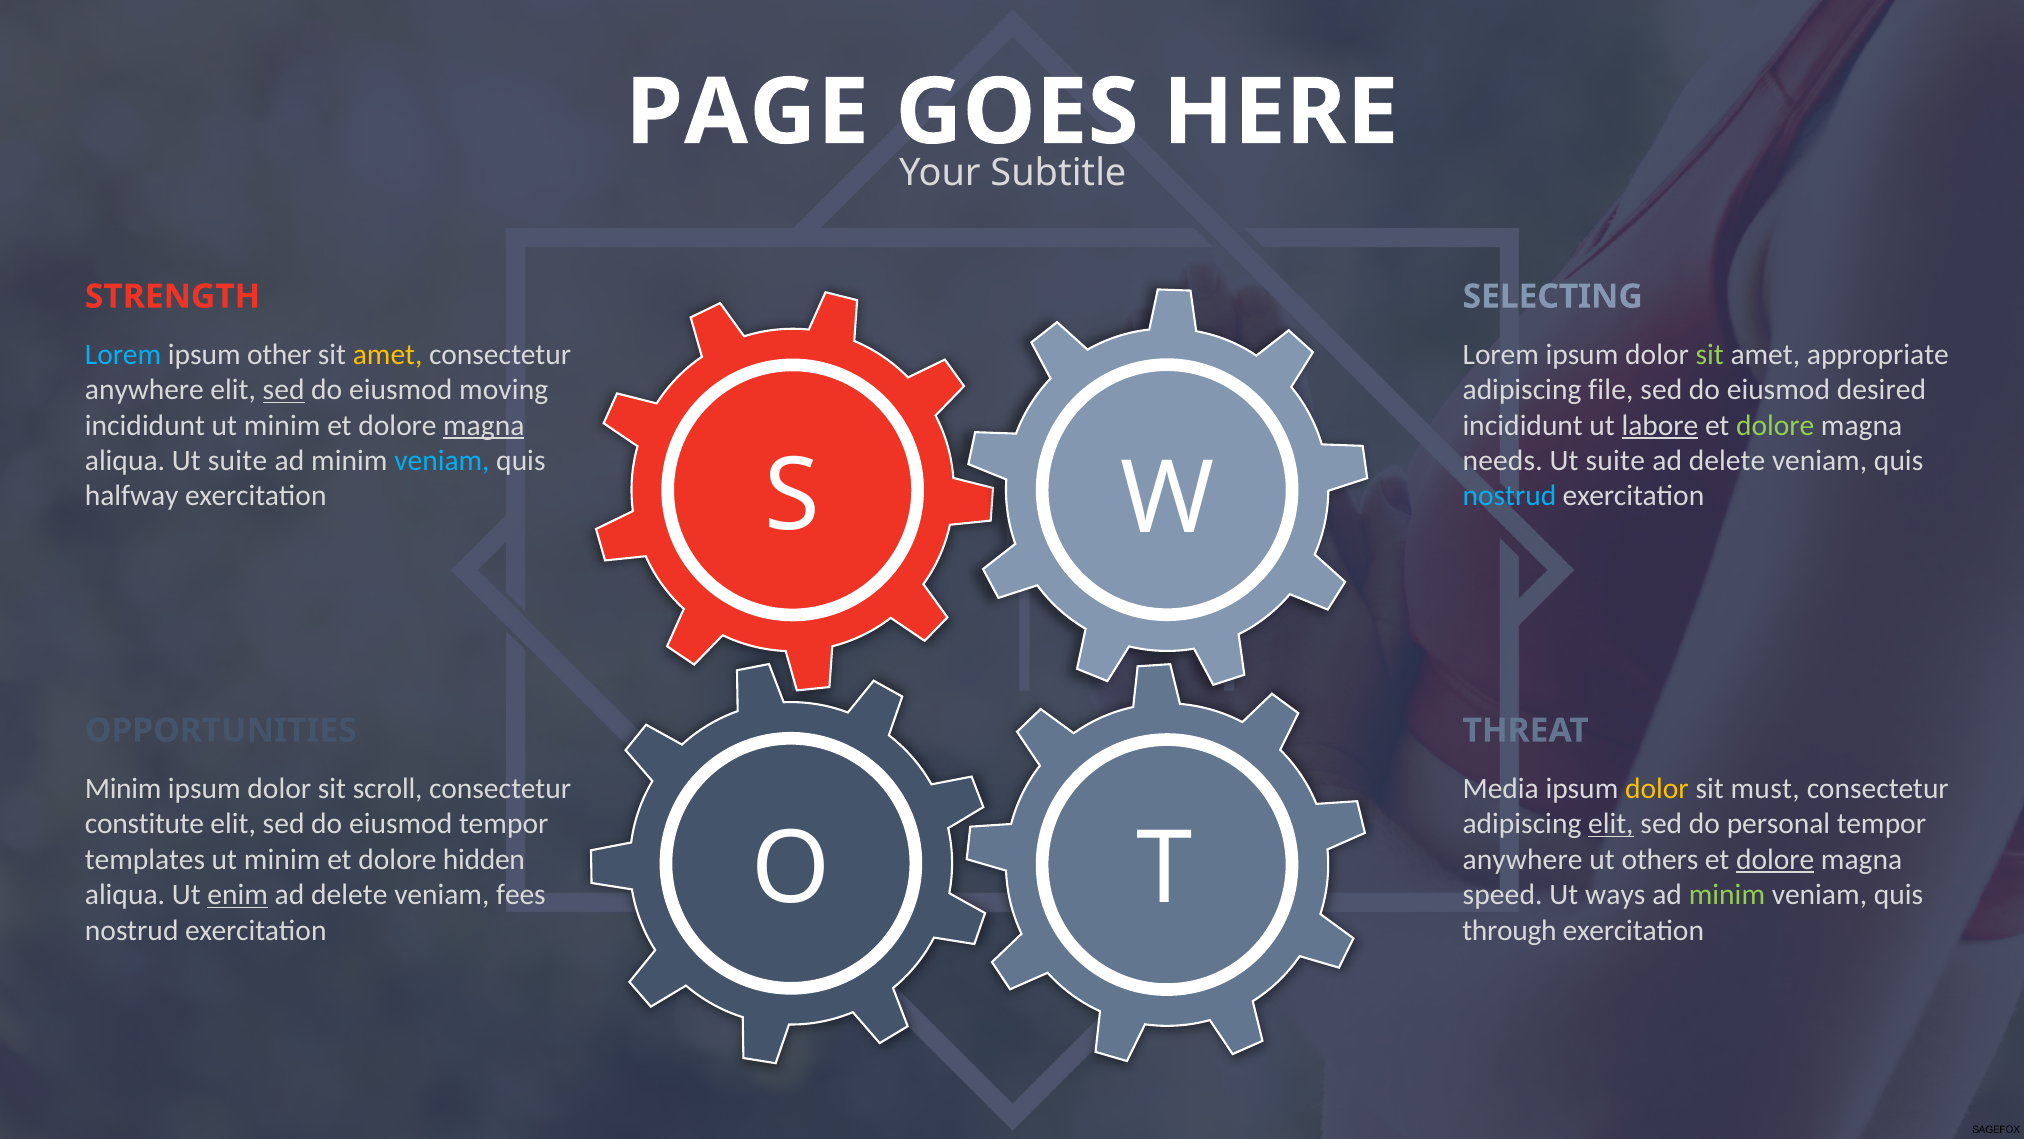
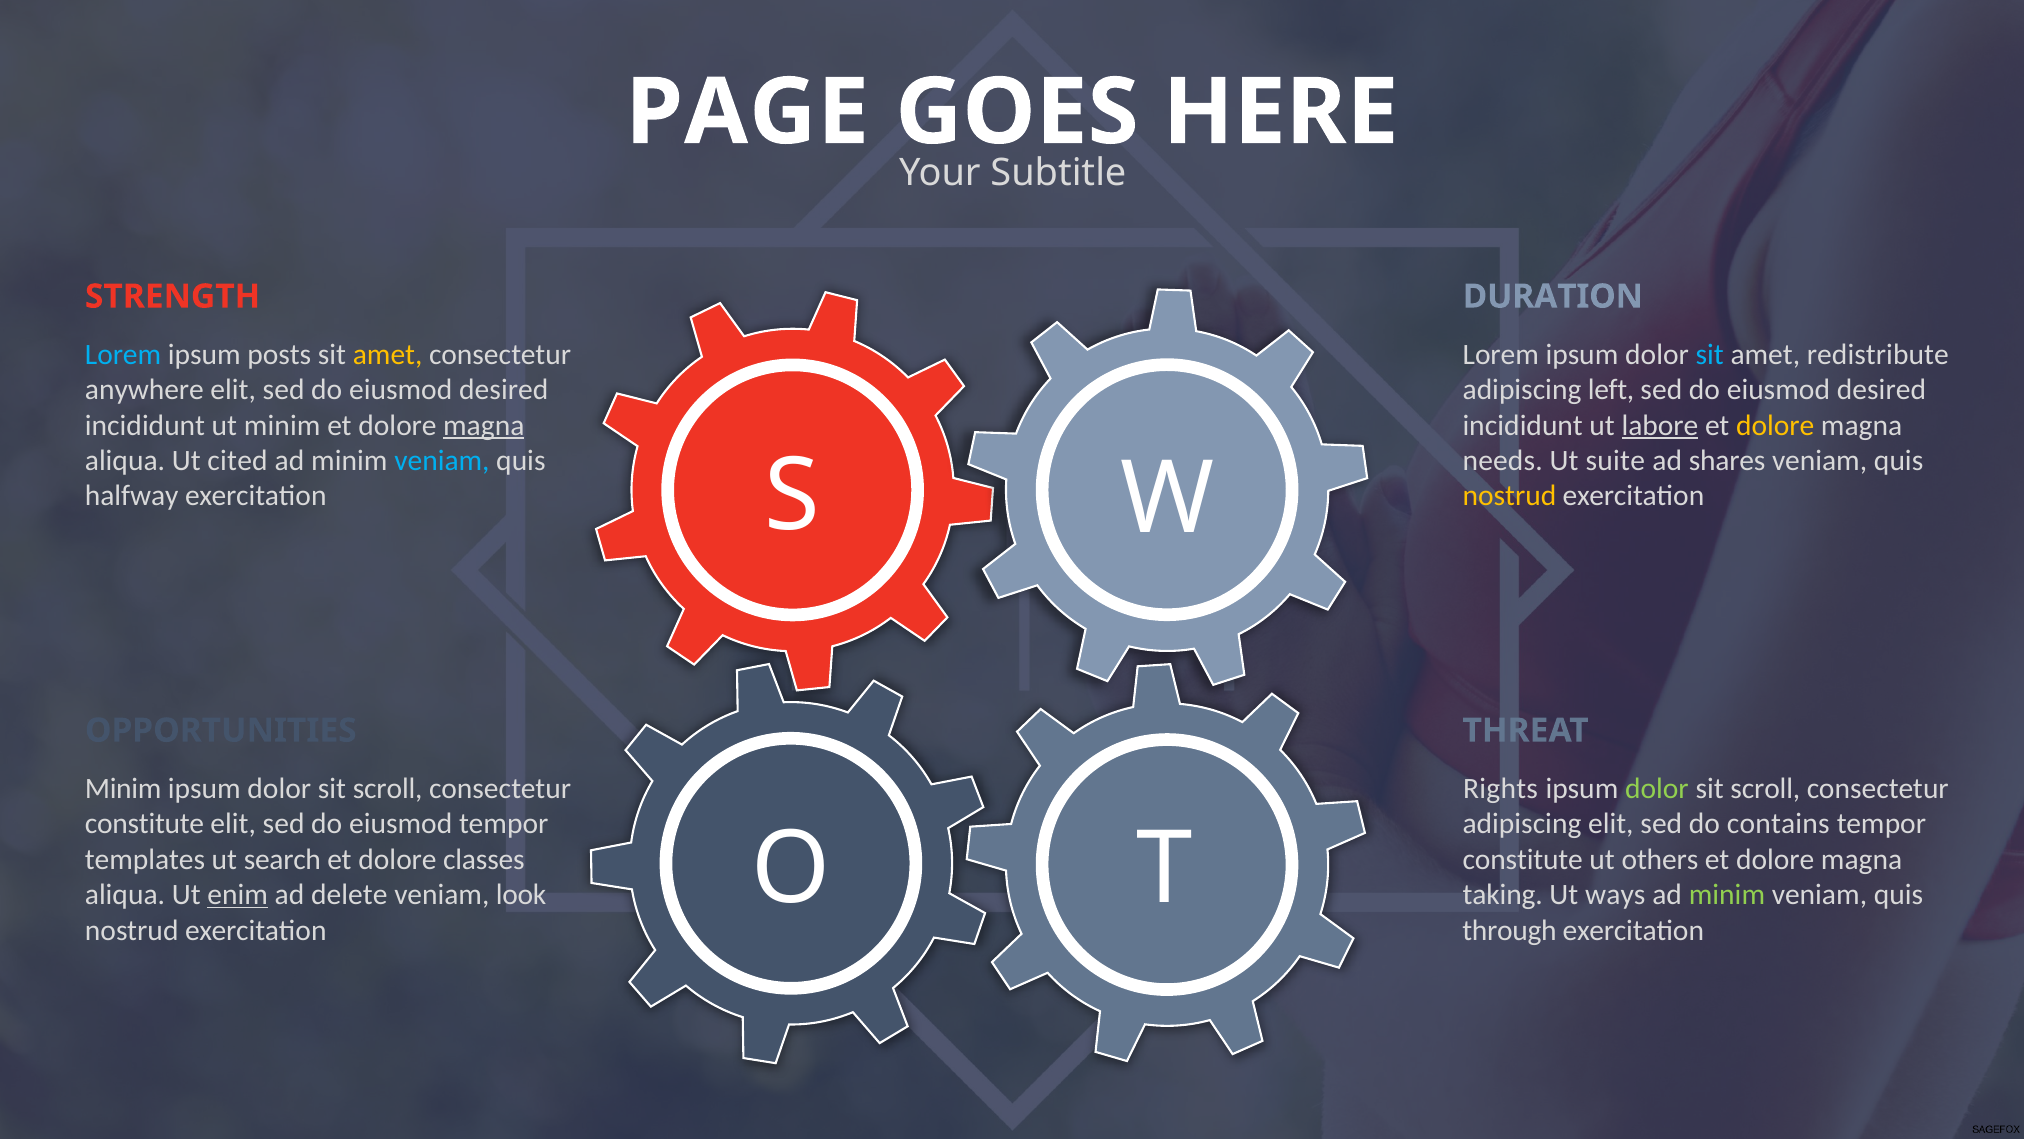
SELECTING: SELECTING -> DURATION (1553, 296)
other: other -> posts (279, 354)
sit colour: light green -> light blue (1710, 354)
appropriate: appropriate -> redistribute (1878, 354)
sed underline: present -> none (284, 390)
moving: moving -> desired (504, 390)
file: file -> left (1611, 390)
dolore colour: light green -> yellow (1775, 425)
aliqua Ut suite: suite -> cited (238, 461)
delete: delete -> shares (1727, 461)
nostrud colour: light blue -> yellow (1509, 496)
Media: Media -> Rights (1501, 788)
dolor colour: yellow -> light green (1657, 788)
must: must -> scroll (1765, 788)
elit underline: present -> none (1611, 824)
personal: personal -> contains (1778, 824)
minim: minim -> search (282, 859)
hidden: hidden -> classes (484, 859)
anywhere: anywhere -> constitute (1523, 859)
dolore underline: present -> none (1775, 859)
fees: fees -> look (521, 894)
speed: speed -> taking (1503, 894)
